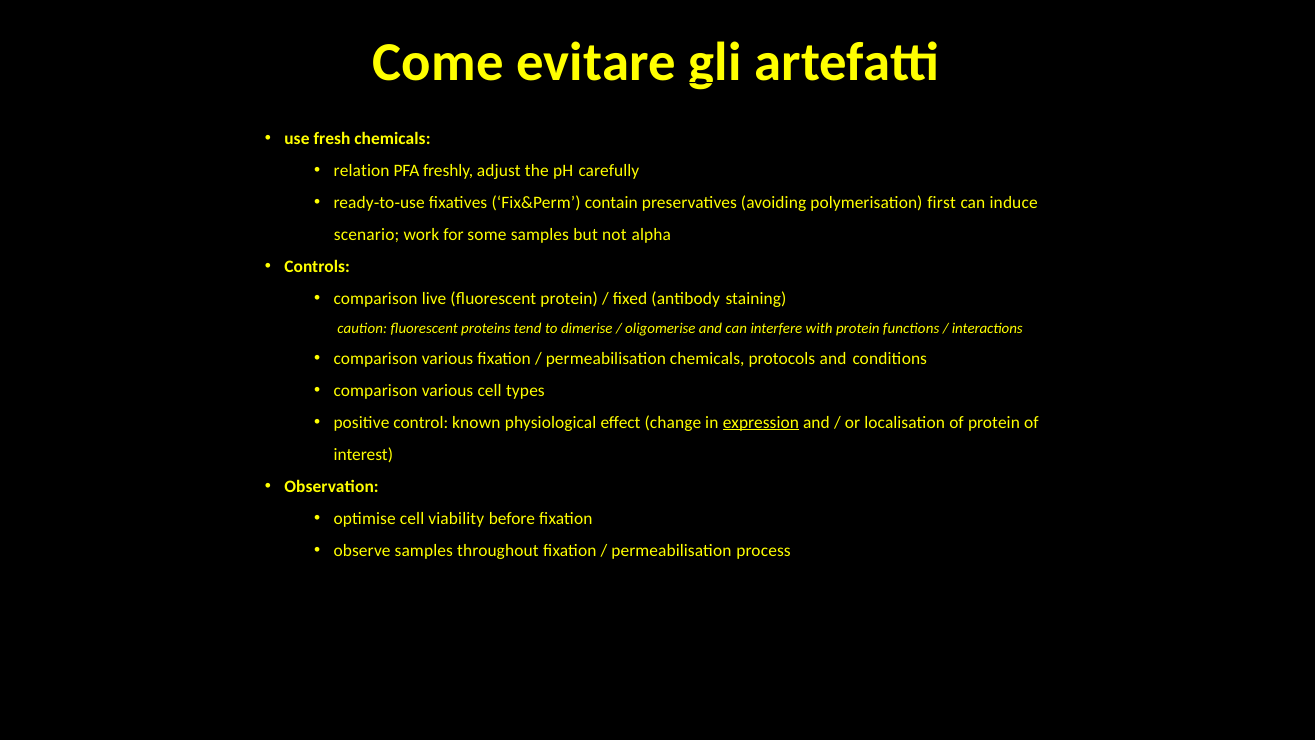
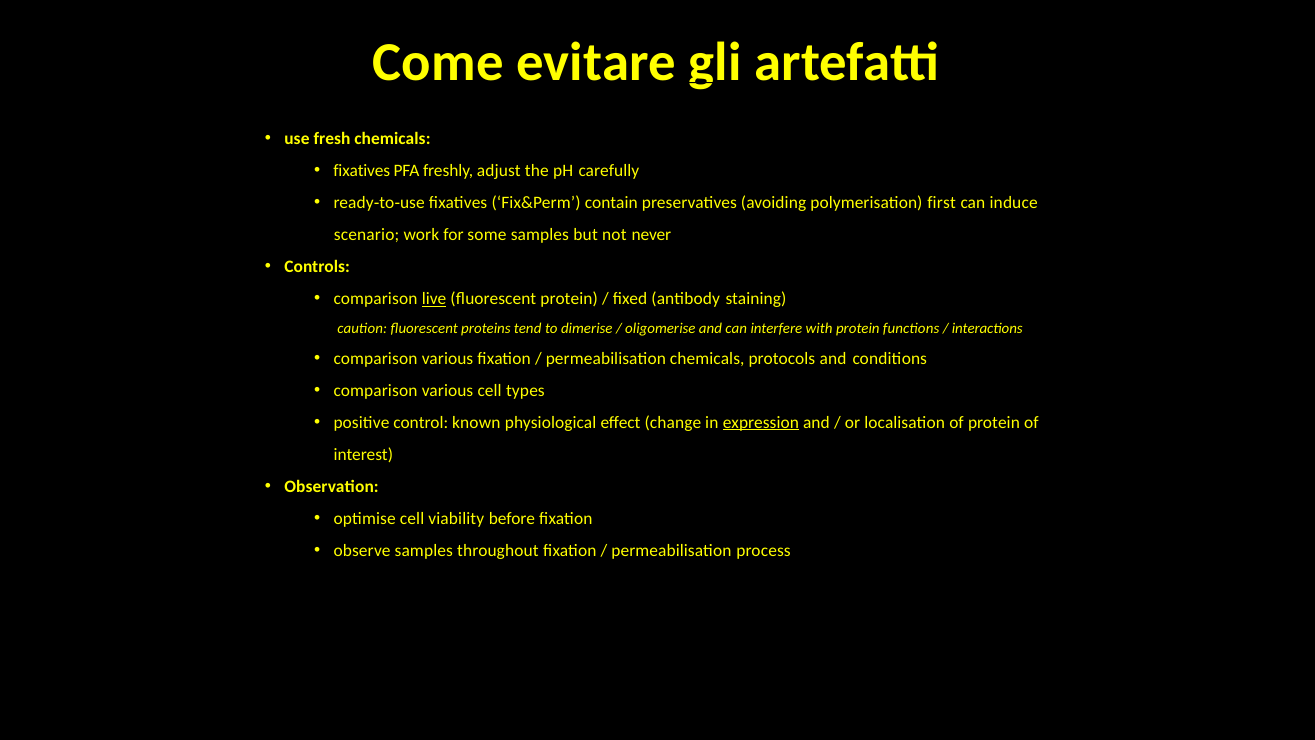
relation: relation -> fixatives (362, 171)
alpha: alpha -> never (651, 235)
live underline: none -> present (434, 299)
